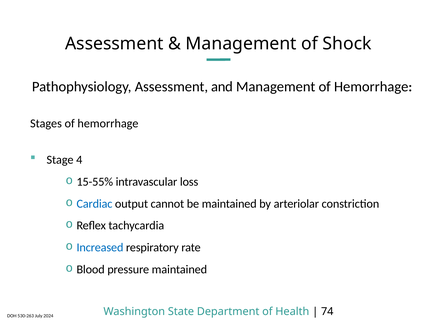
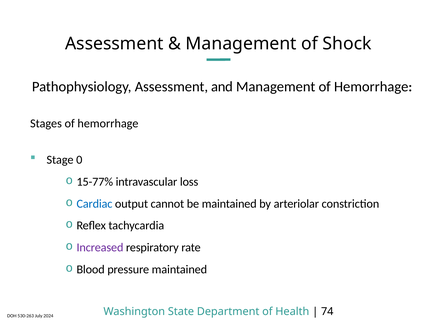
4: 4 -> 0 (79, 160)
15-55%: 15-55% -> 15-77% (95, 182)
Increased colour: blue -> purple (100, 247)
